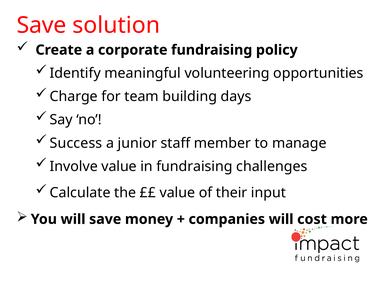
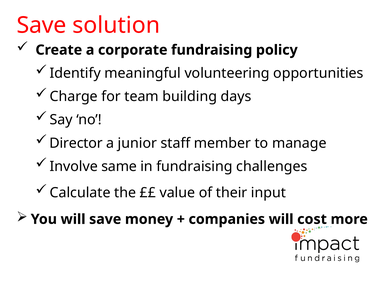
Success: Success -> Director (76, 143)
Involve value: value -> same (119, 167)
